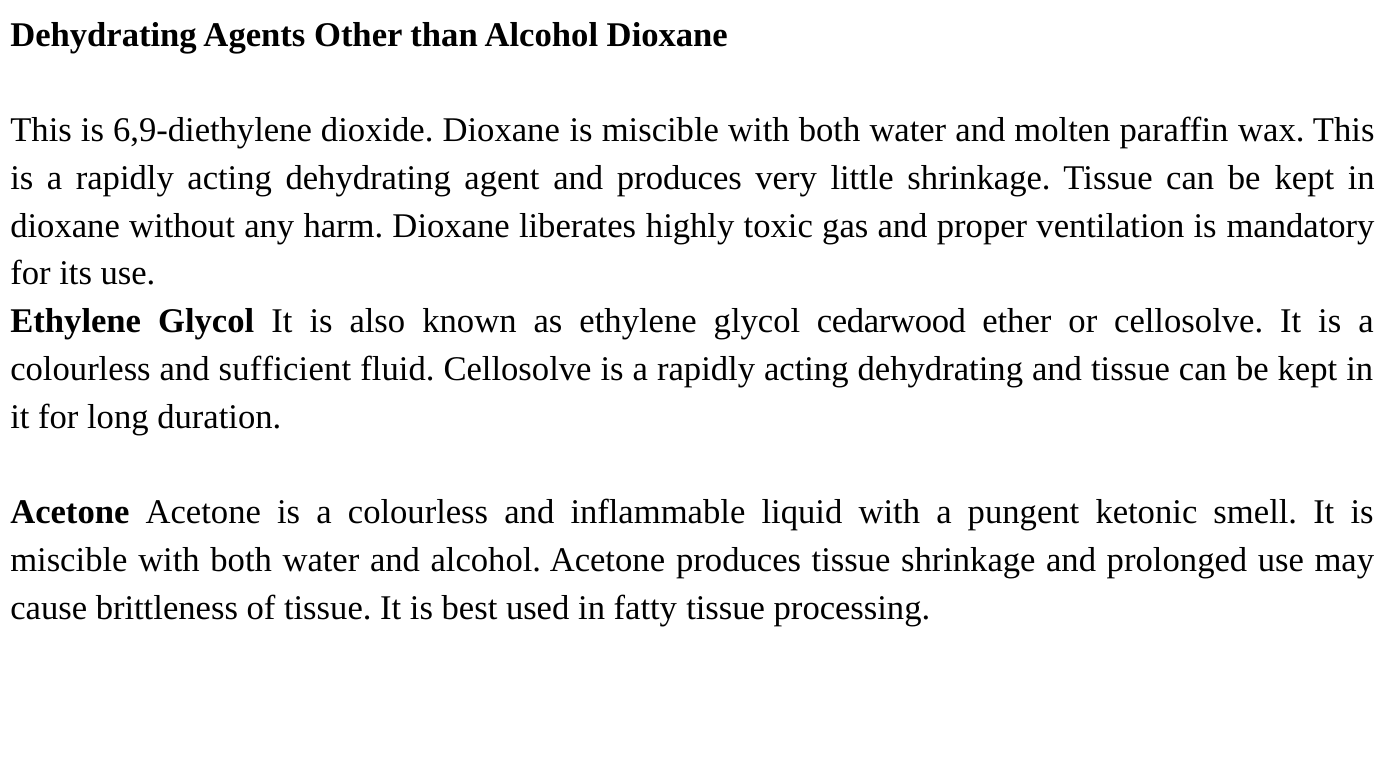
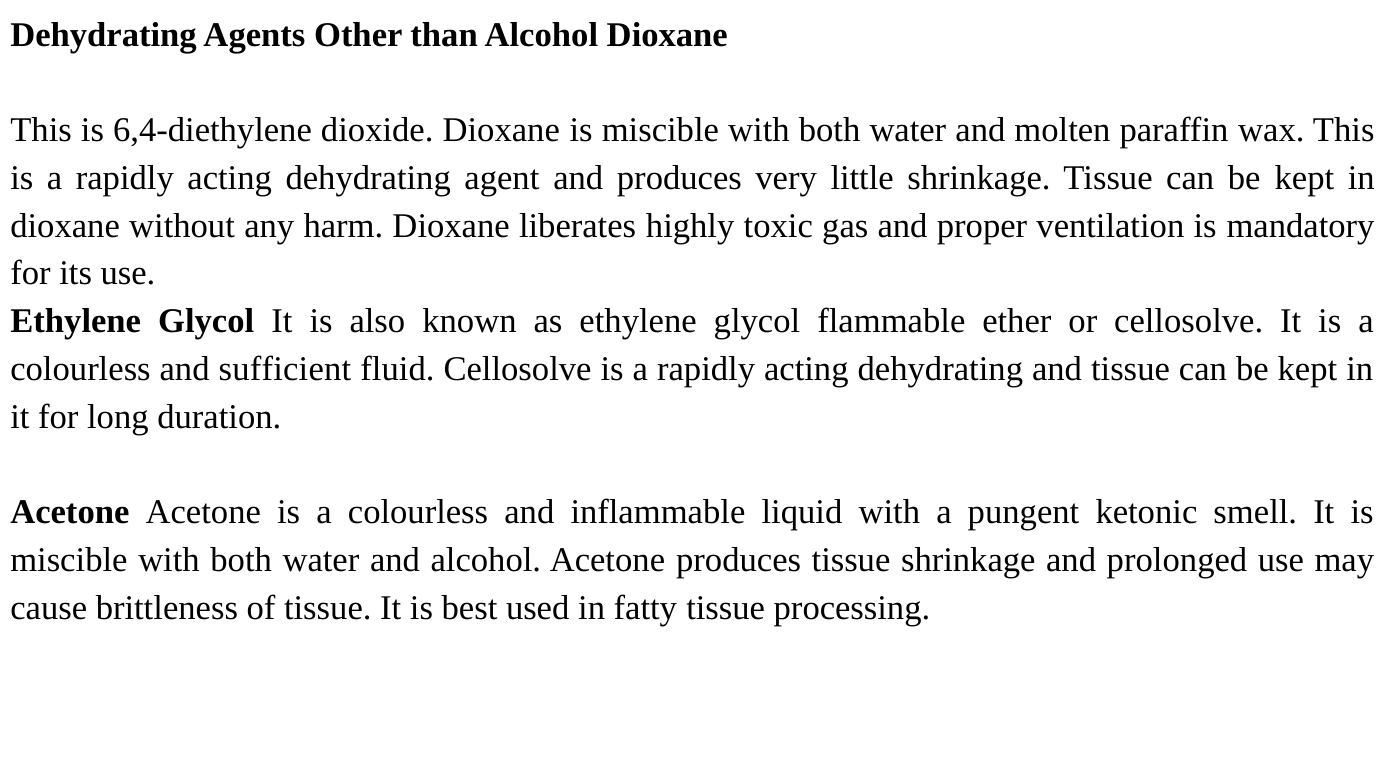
6,9-diethylene: 6,9-diethylene -> 6,4-diethylene (212, 130)
cedarwood: cedarwood -> flammable (891, 321)
